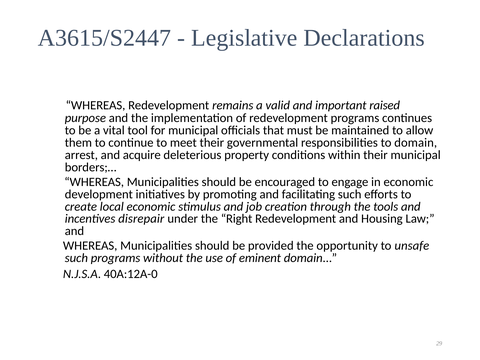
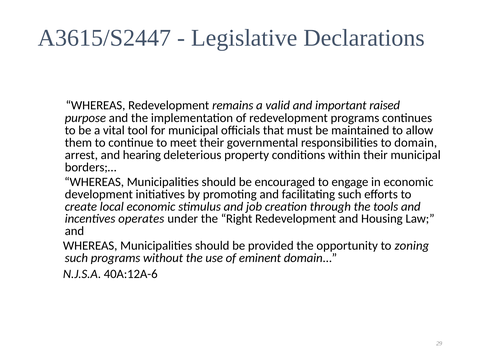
acquire: acquire -> hearing (142, 155)
disrepair: disrepair -> operates (141, 219)
unsafe: unsafe -> zoning (412, 246)
40A:12A-0: 40A:12A-0 -> 40A:12A-6 (131, 274)
